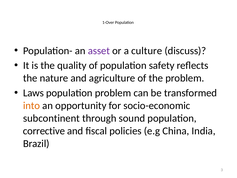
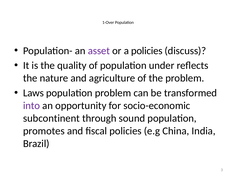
a culture: culture -> policies (147, 51)
safety: safety -> under (162, 65)
into colour: orange -> purple (32, 105)
corrective: corrective -> promotes (44, 131)
